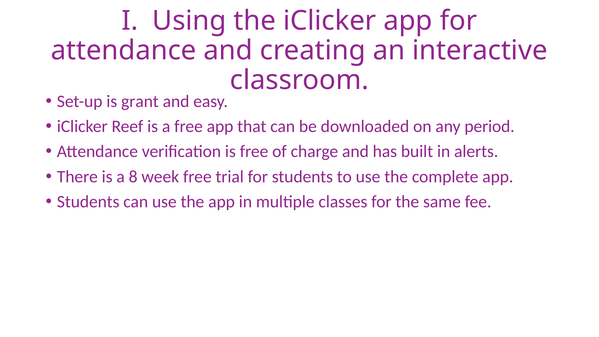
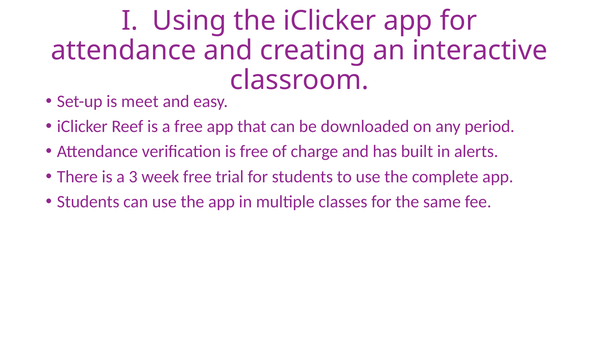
grant: grant -> meet (140, 101)
8: 8 -> 3 (133, 177)
